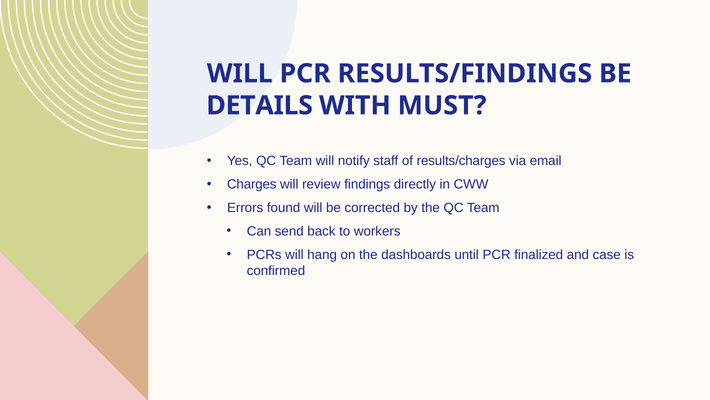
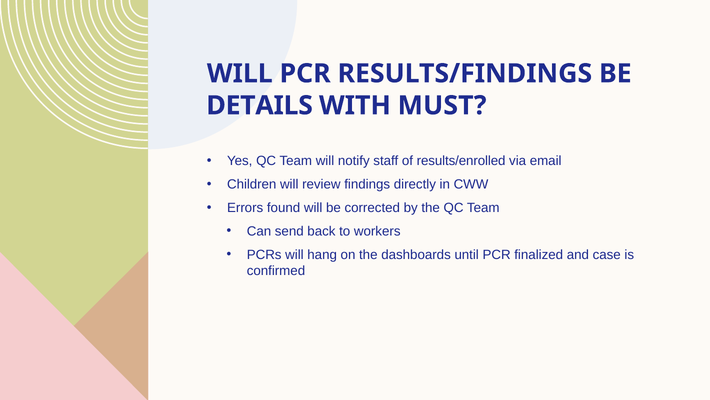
results/charges: results/charges -> results/enrolled (461, 161)
Charges: Charges -> Children (252, 184)
